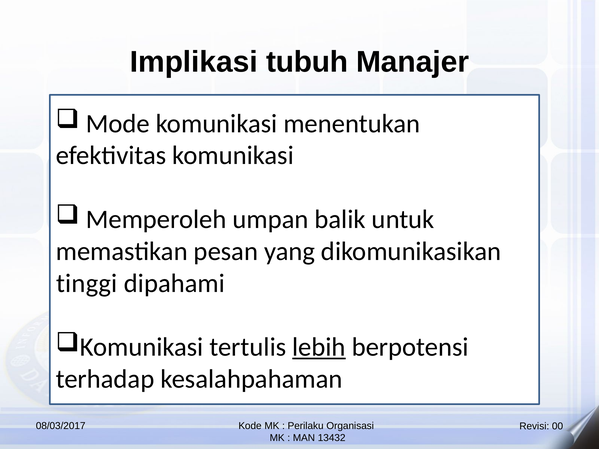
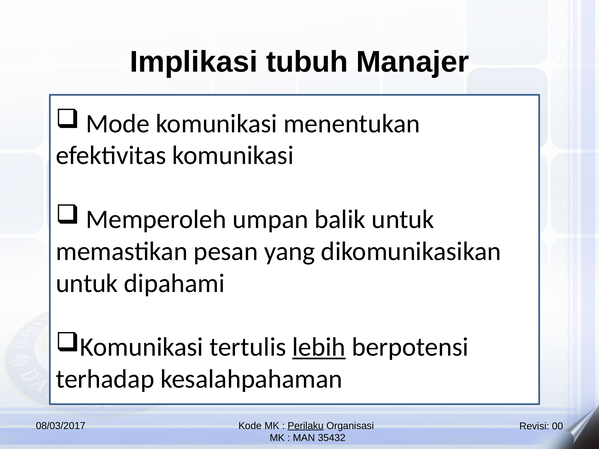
tinggi: tinggi -> untuk (87, 283)
Perilaku underline: none -> present (306, 426)
13432: 13432 -> 35432 (332, 438)
